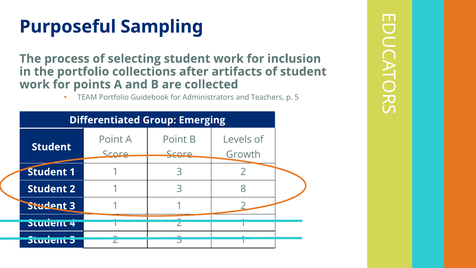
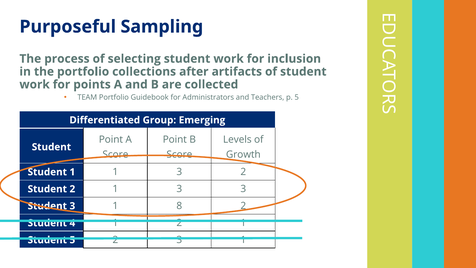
3 8: 8 -> 3 (243, 189)
1: 1 -> 8 (179, 206)
